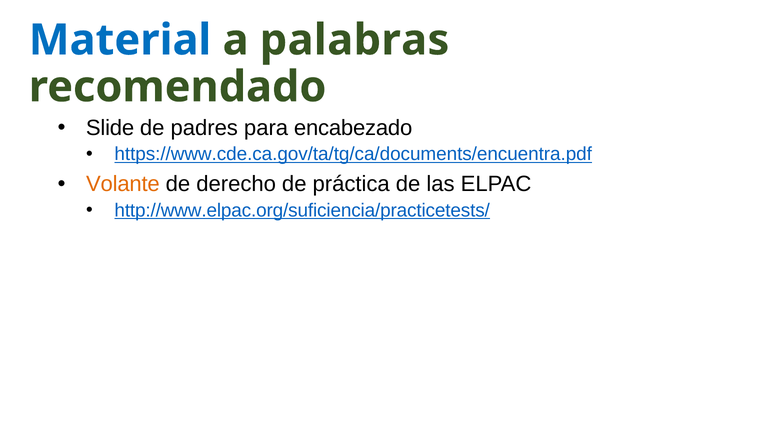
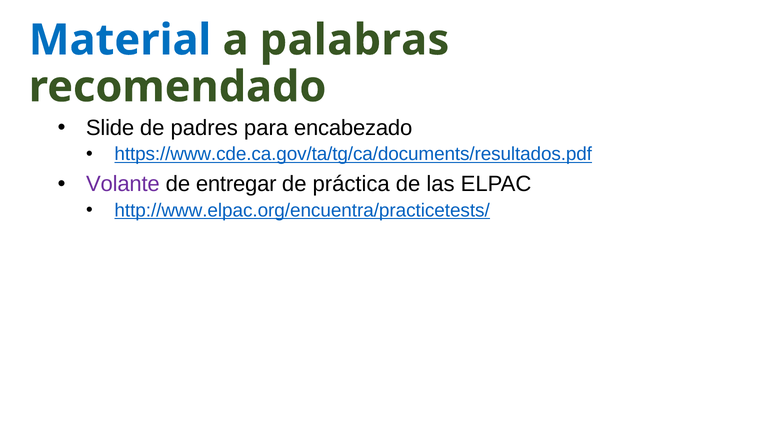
https://www.cde.ca.gov/ta/tg/ca/documents/encuentra.pdf: https://www.cde.ca.gov/ta/tg/ca/documents/encuentra.pdf -> https://www.cde.ca.gov/ta/tg/ca/documents/resultados.pdf (353, 154)
Volante colour: orange -> purple (123, 184)
derecho: derecho -> entregar (236, 184)
http://www.elpac.org/suficiencia/practicetests/: http://www.elpac.org/suficiencia/practicetests/ -> http://www.elpac.org/encuentra/practicetests/ (302, 210)
